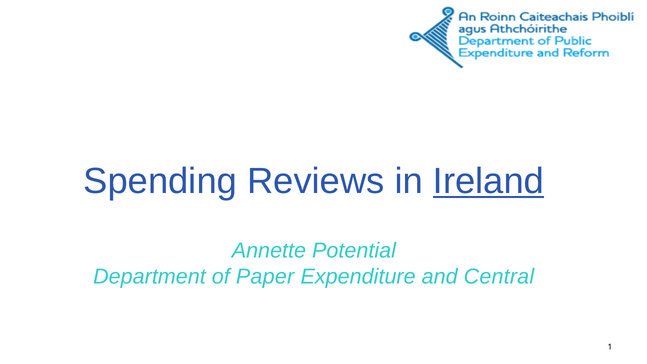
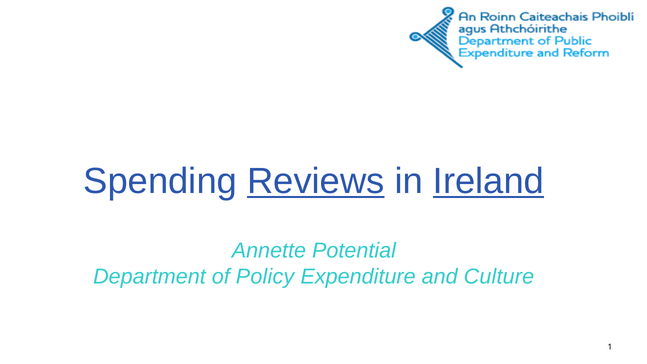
Reviews underline: none -> present (316, 181)
Paper: Paper -> Policy (265, 277)
Central: Central -> Culture (499, 277)
